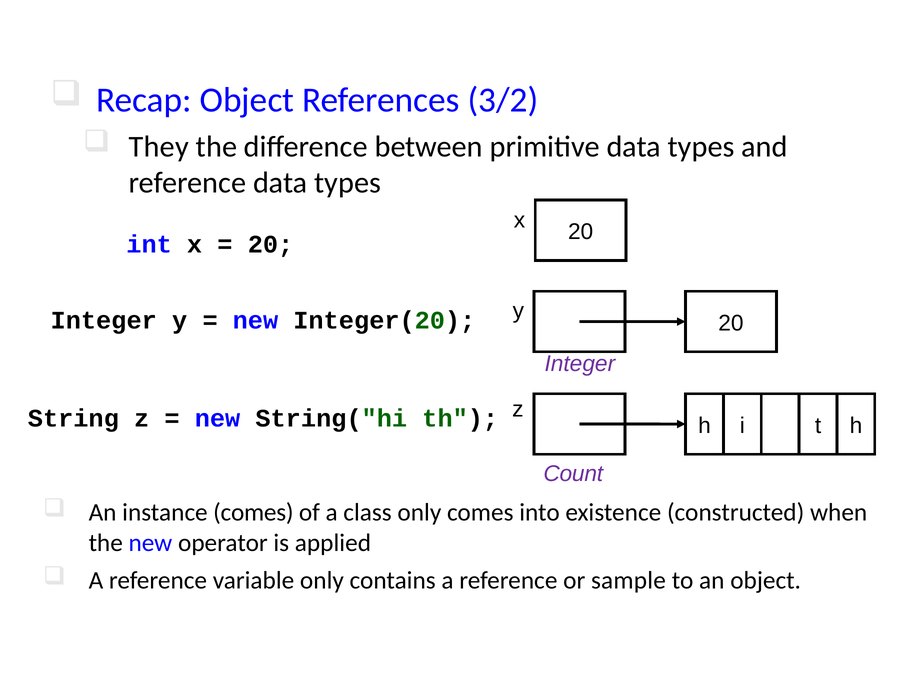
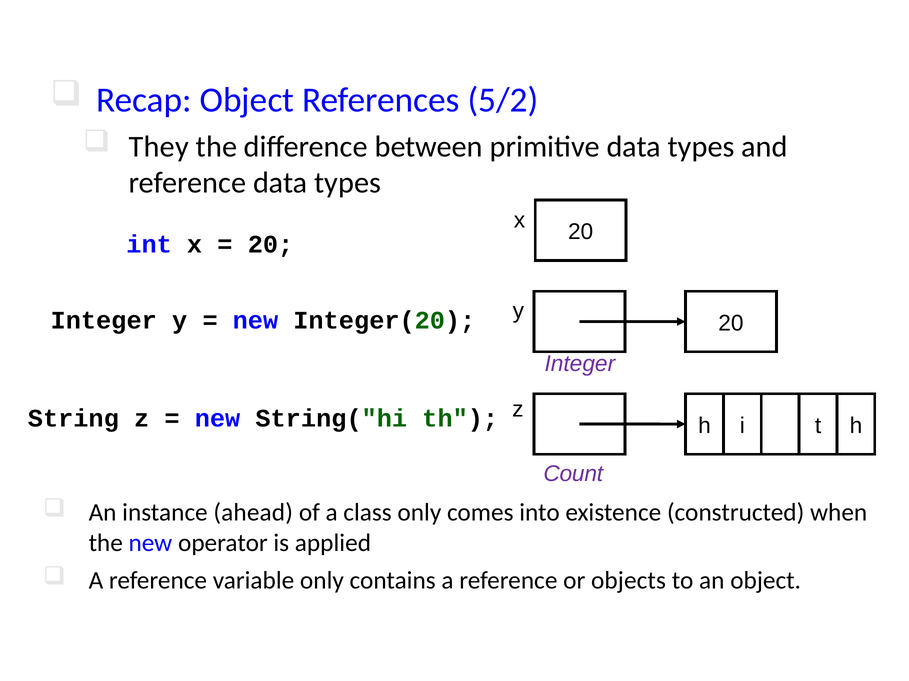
3/2: 3/2 -> 5/2 (503, 100)
instance comes: comes -> ahead (253, 513)
sample: sample -> objects (628, 581)
